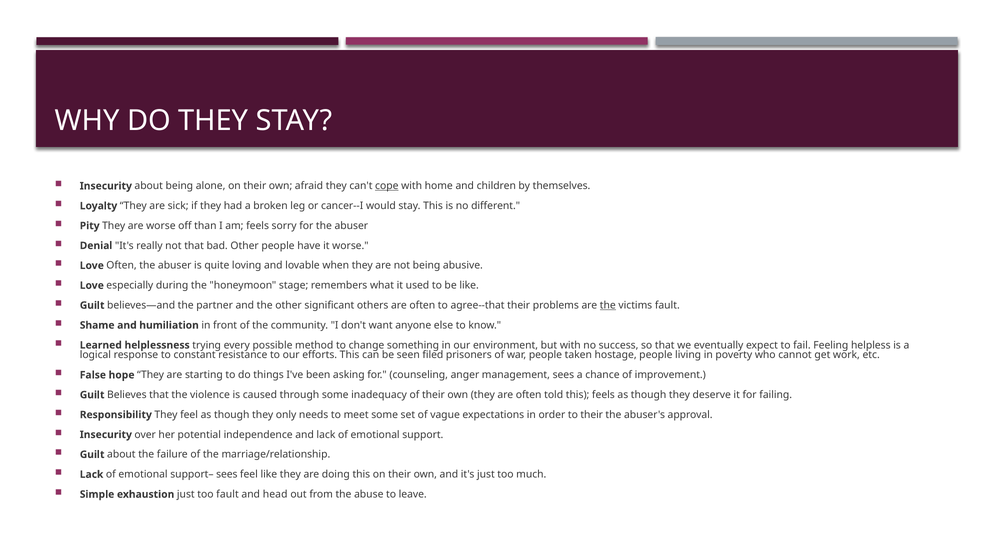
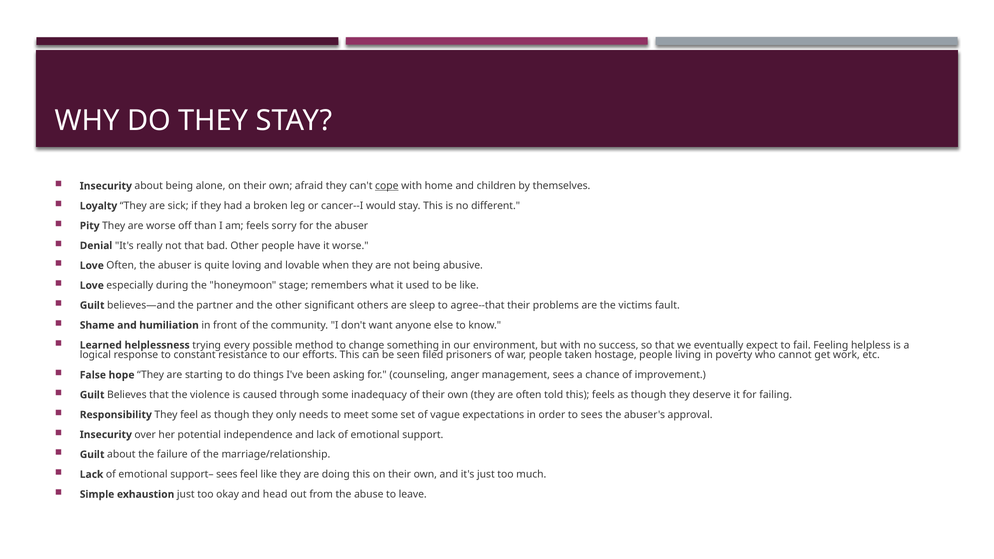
others are often: often -> sleep (422, 305)
the underline: present -> none (608, 305)
to their: their -> sees (592, 415)
too fault: fault -> okay (228, 494)
